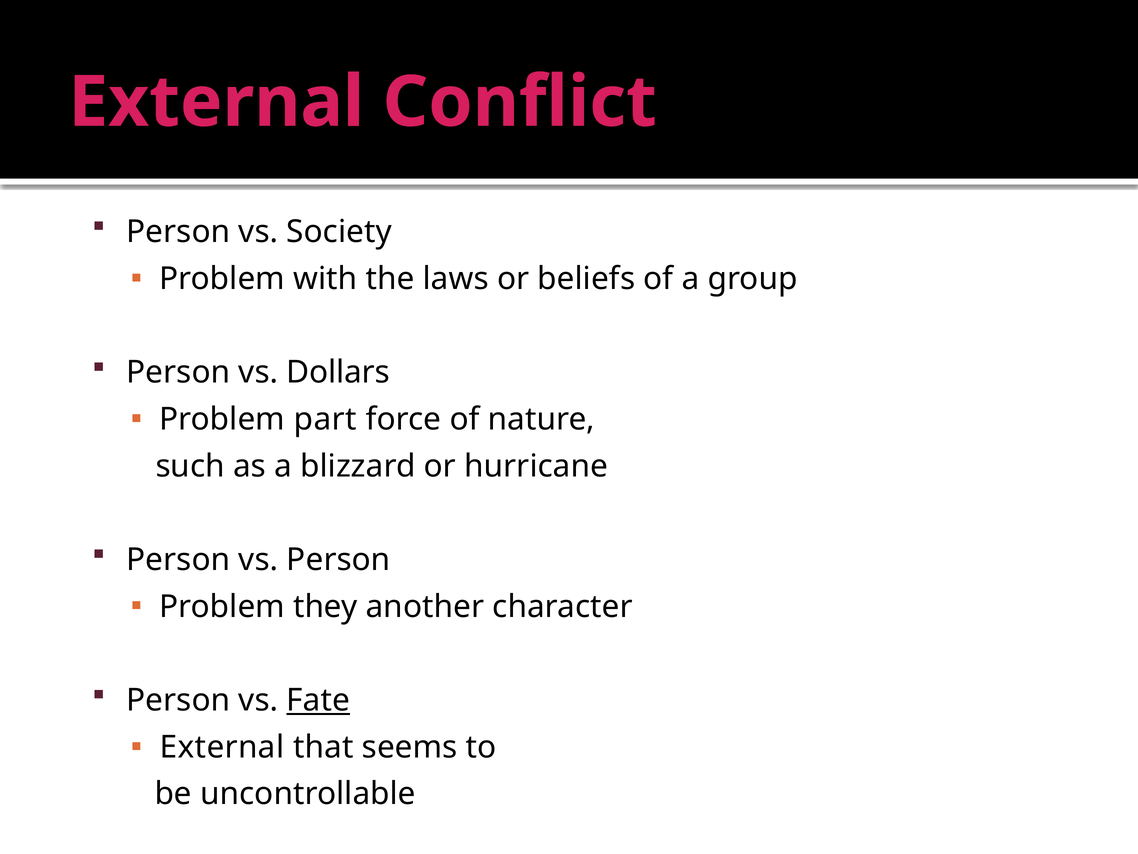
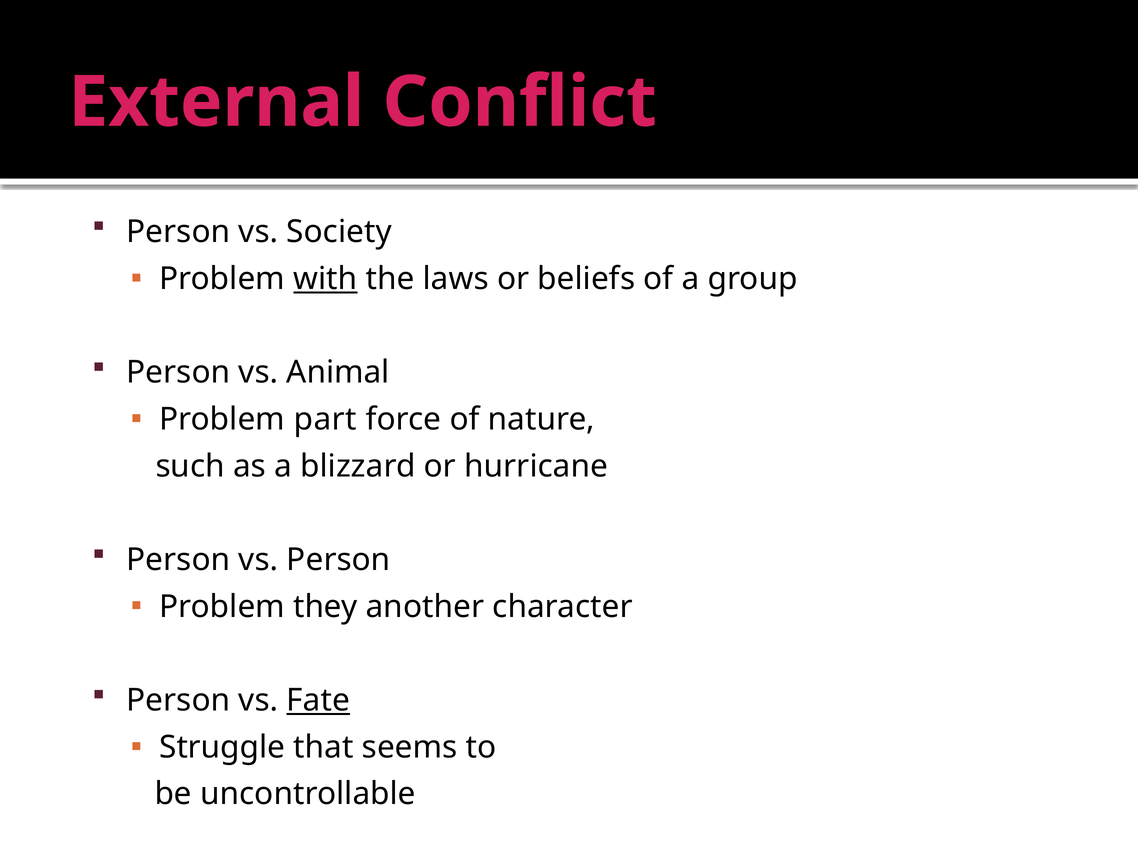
with underline: none -> present (325, 279)
Dollars: Dollars -> Animal (338, 372)
External: External -> Struggle (222, 747)
